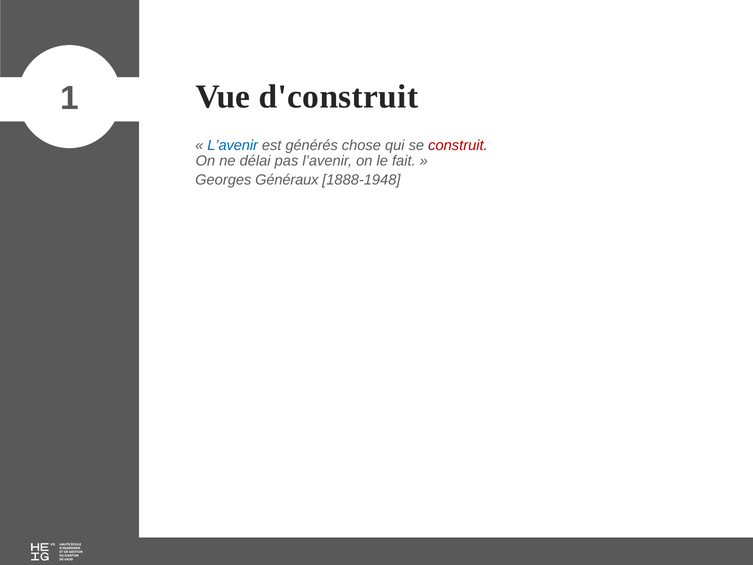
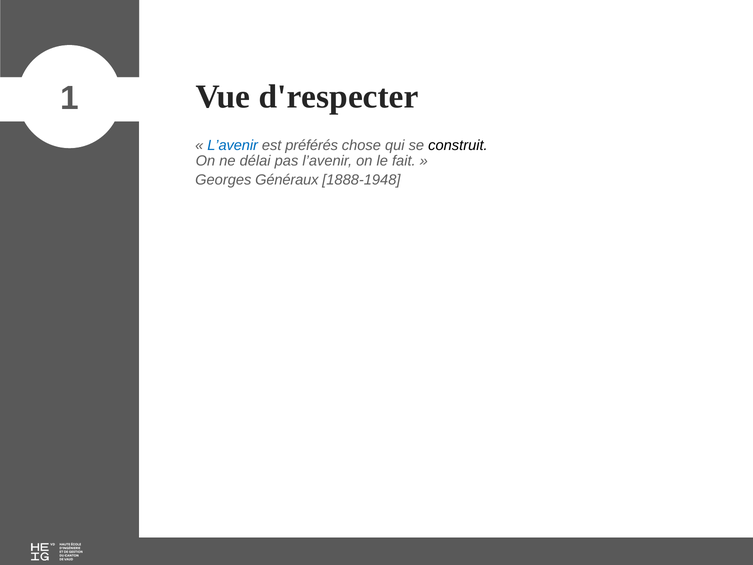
d'construit: d'construit -> d'respecter (339, 97)
générés: générés -> préférés (312, 145)
construit colour: red -> black (458, 145)
